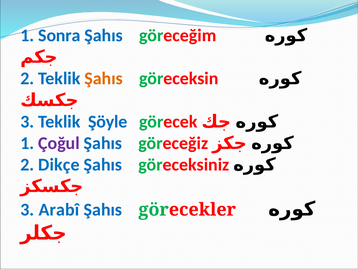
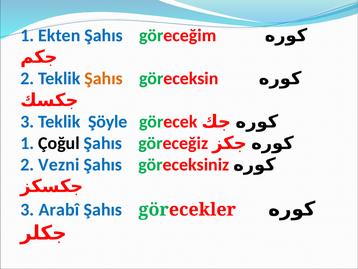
Sonra: Sonra -> Ekten (59, 35)
Çoğul colour: purple -> black (59, 143)
Dikçe: Dikçe -> Vezni (59, 164)
